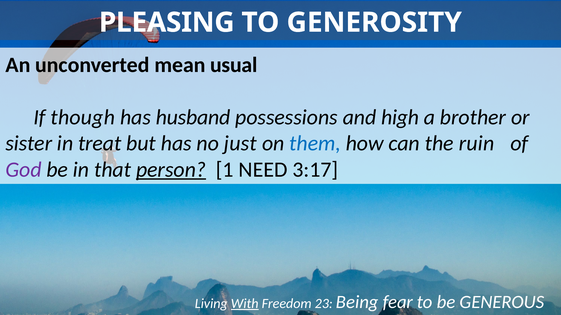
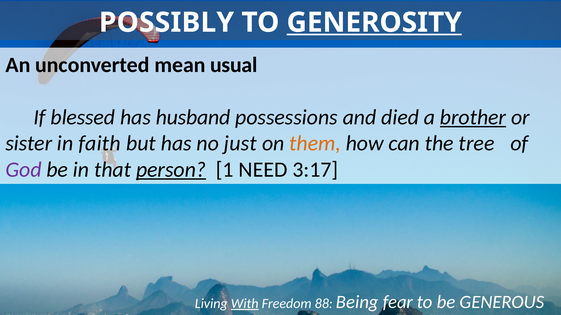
PLEASING: PLEASING -> POSSIBLY (166, 23)
GENEROSITY underline: none -> present (374, 23)
though: though -> blessed (83, 117)
high: high -> died (400, 117)
brother underline: none -> present (473, 117)
treat: treat -> faith (100, 144)
them colour: blue -> orange (315, 144)
ruin: ruin -> tree (477, 144)
23: 23 -> 88 (324, 304)
